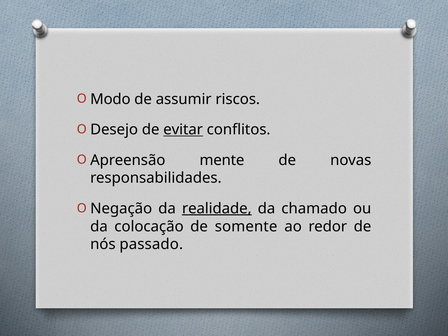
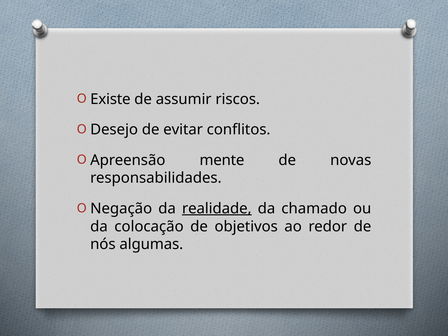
Modo: Modo -> Existe (110, 99)
evitar underline: present -> none (183, 130)
somente: somente -> objetivos (246, 226)
passado: passado -> algumas (151, 244)
